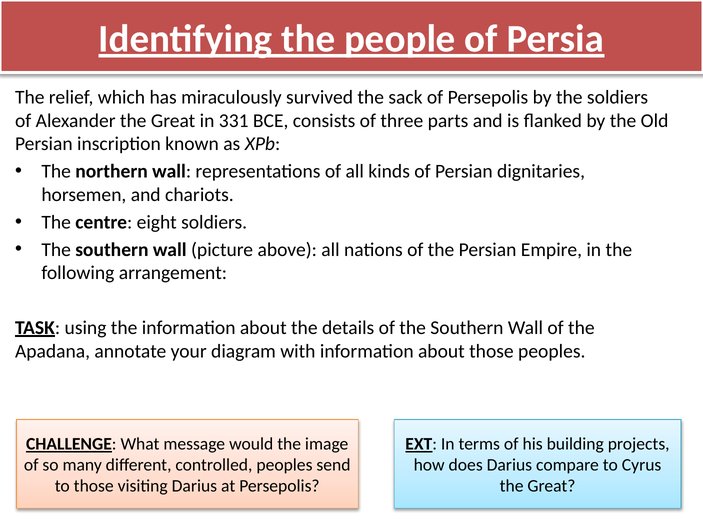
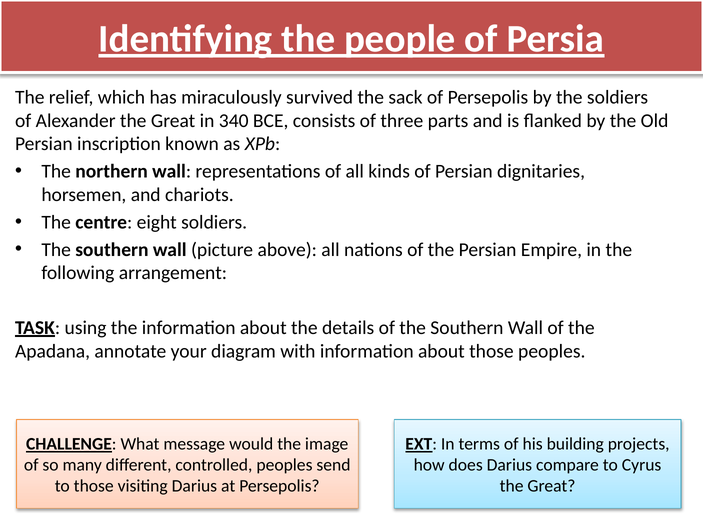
331: 331 -> 340 (234, 121)
